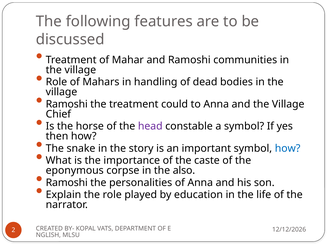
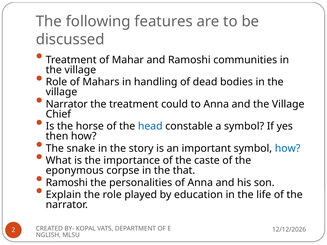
Ramoshi: Ramoshi -> Narrator (67, 104)
head colour: purple -> blue (150, 126)
also: also -> that (184, 171)
